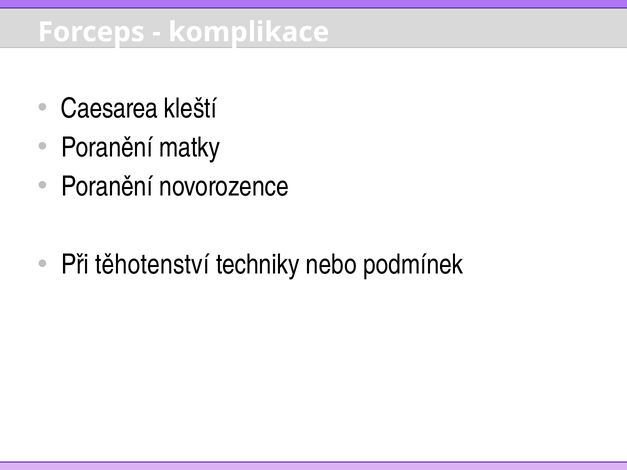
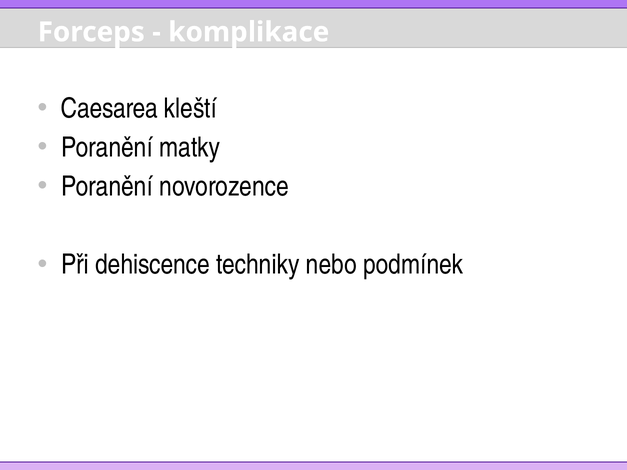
těhotenství: těhotenství -> dehiscence (153, 265)
